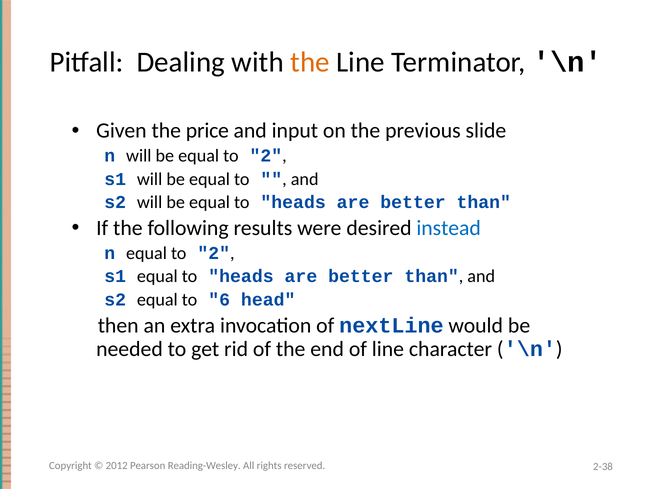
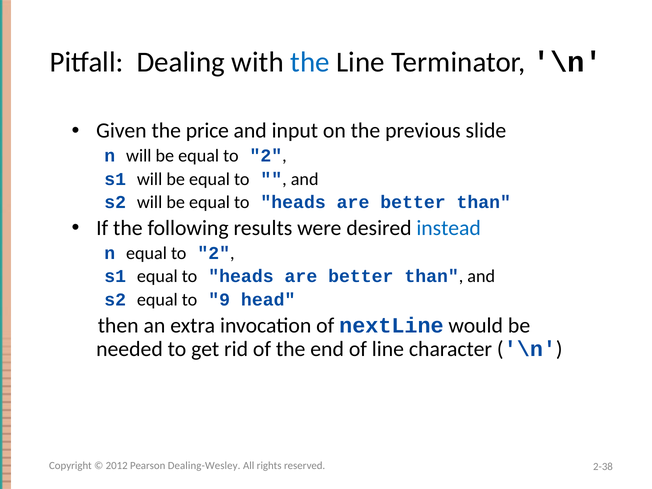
the colour: orange -> blue (310, 62)
6: 6 -> 9 (219, 300)
Reading-Wesley: Reading-Wesley -> Dealing-Wesley (204, 466)
